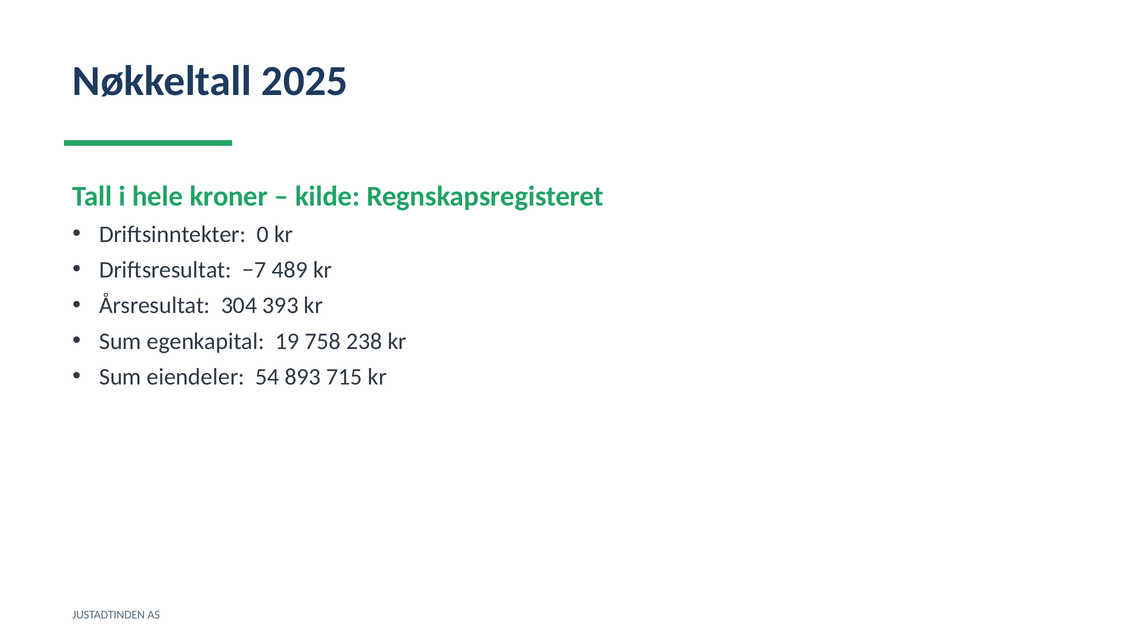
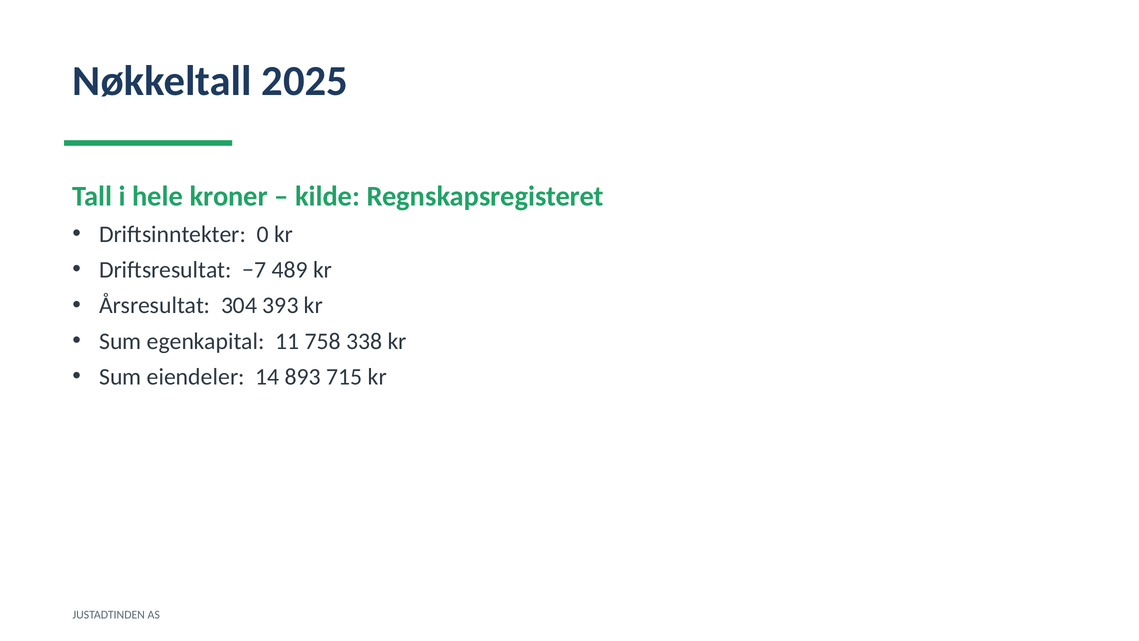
19: 19 -> 11 (287, 341)
238: 238 -> 338 (364, 341)
54: 54 -> 14 (267, 377)
